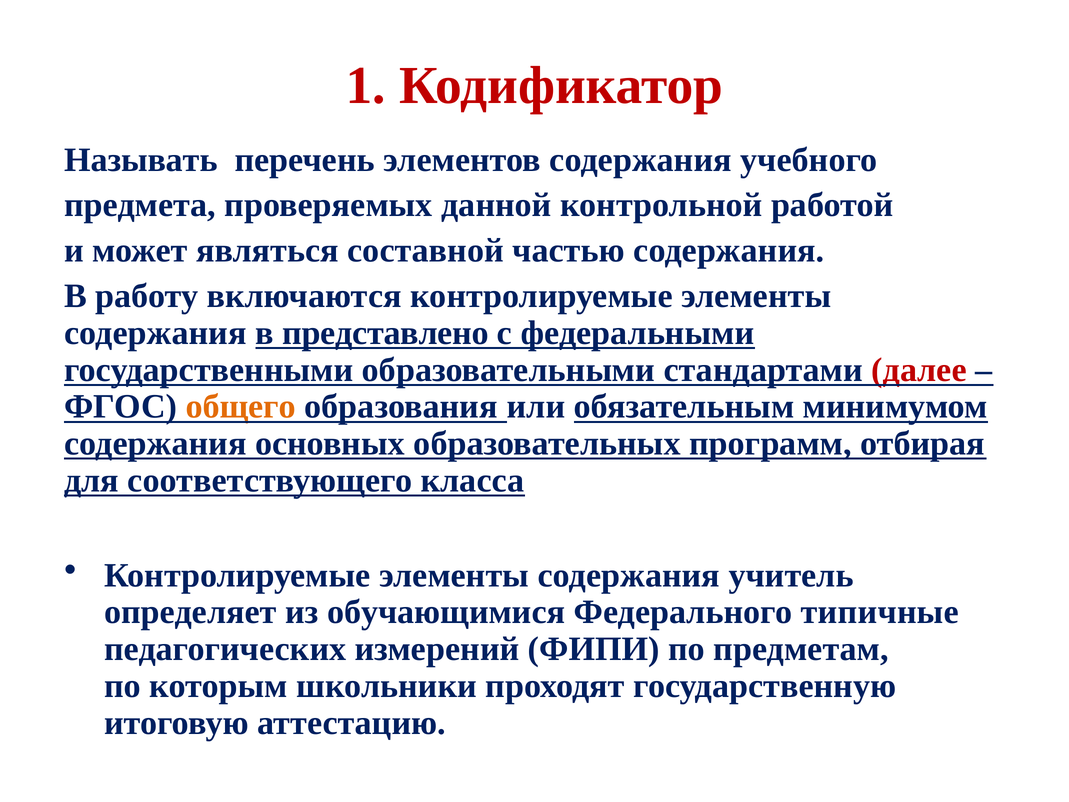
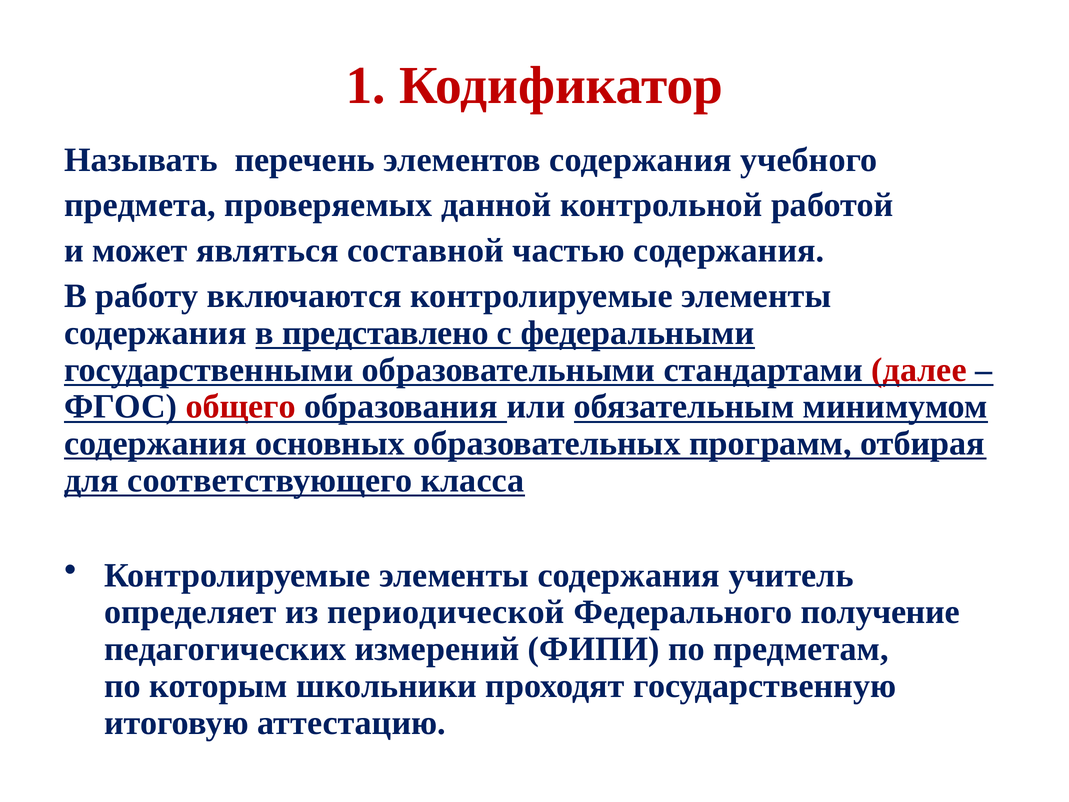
общего colour: orange -> red (241, 407)
обучающимися: обучающимися -> периодической (446, 612)
типичные: типичные -> получение (880, 612)
